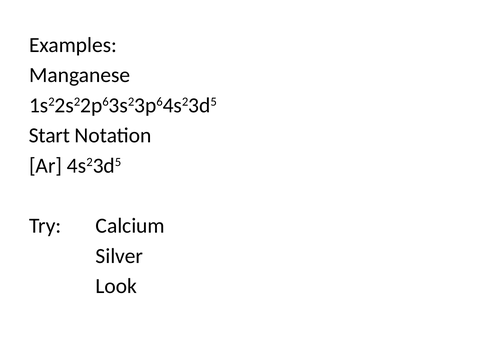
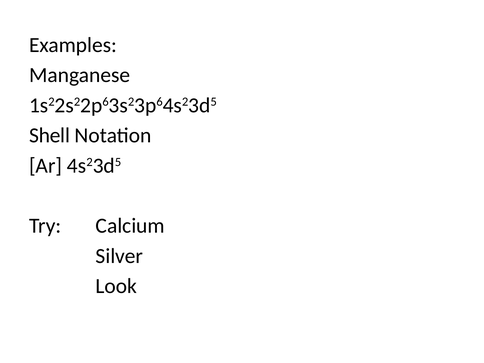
Start: Start -> Shell (49, 135)
